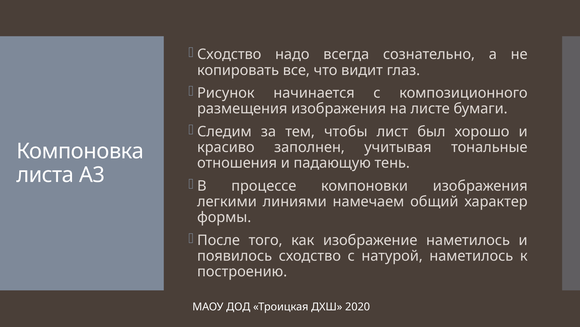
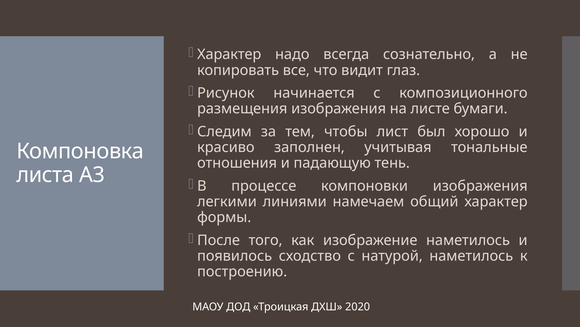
Сходство: Сходство -> Характер (229, 54)
